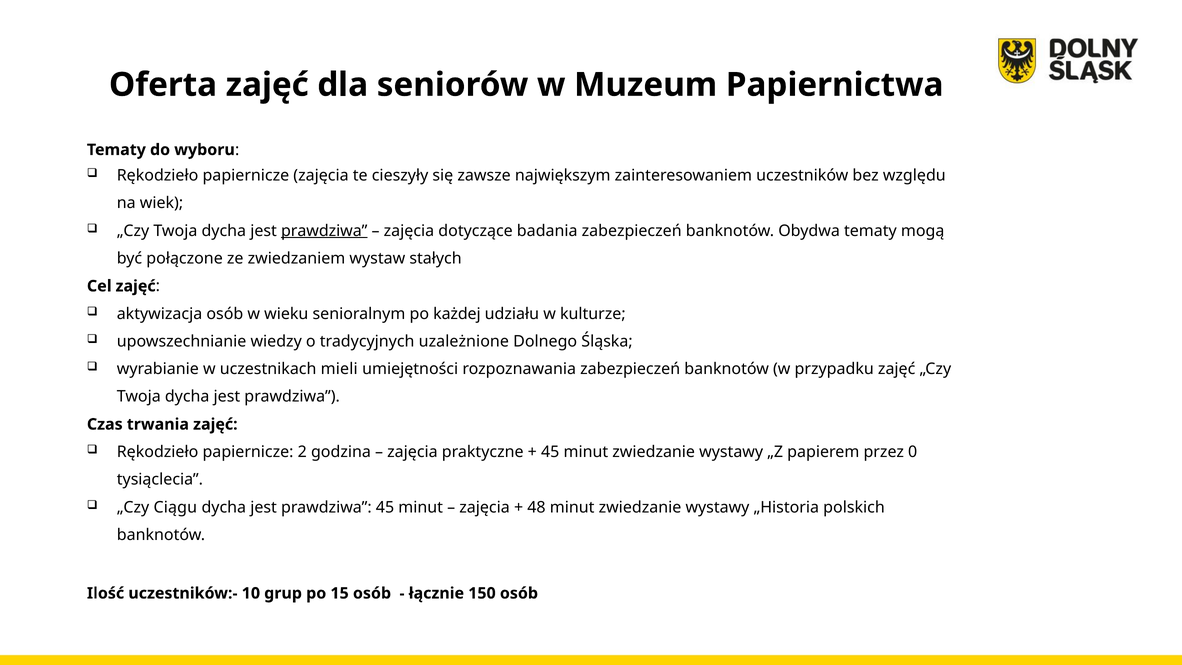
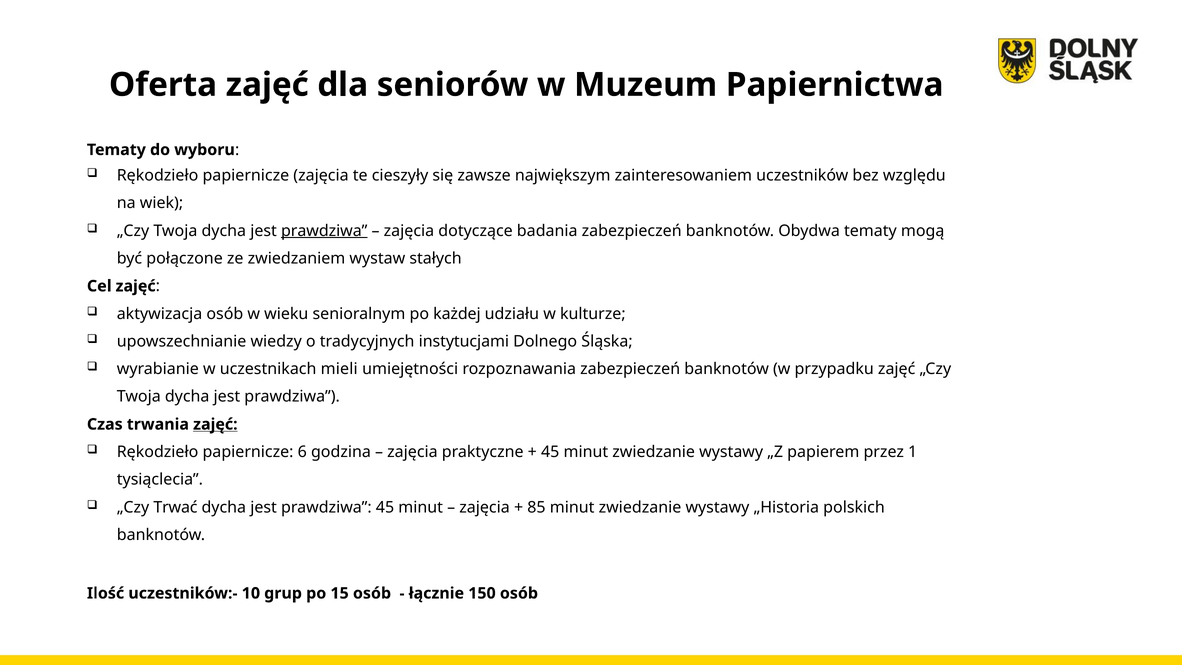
uzależnione: uzależnione -> instytucjami (464, 341)
zajęć underline: none -> present (215, 424)
2: 2 -> 6 (302, 452)
0: 0 -> 1 (913, 452)
Ciągu: Ciągu -> Trwać (175, 507)
48: 48 -> 85 (536, 507)
